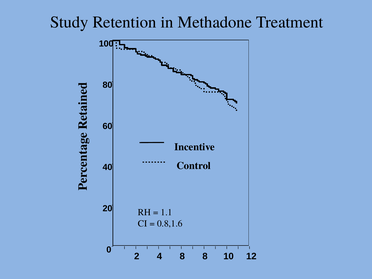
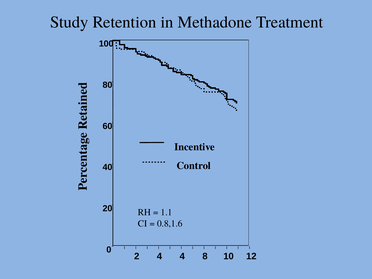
4 8: 8 -> 4 (182, 256)
